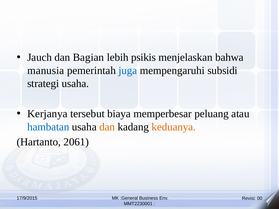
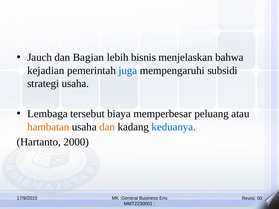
psikis: psikis -> bisnis (144, 57)
manusia: manusia -> kejadian (46, 71)
Kerjanya: Kerjanya -> Lembaga (47, 114)
hambatan colour: blue -> orange (48, 127)
keduanya colour: orange -> blue (174, 127)
2061: 2061 -> 2000 (76, 142)
